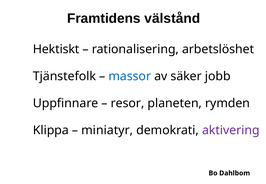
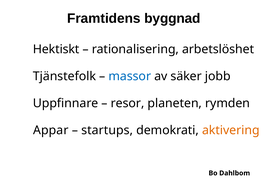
välstånd: välstånd -> byggnad (172, 18)
Klippa: Klippa -> Appar (51, 130)
miniatyr: miniatyr -> startups (107, 130)
aktivering colour: purple -> orange (231, 130)
